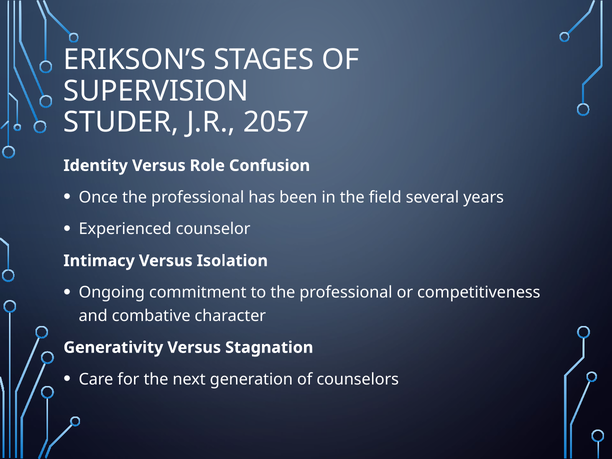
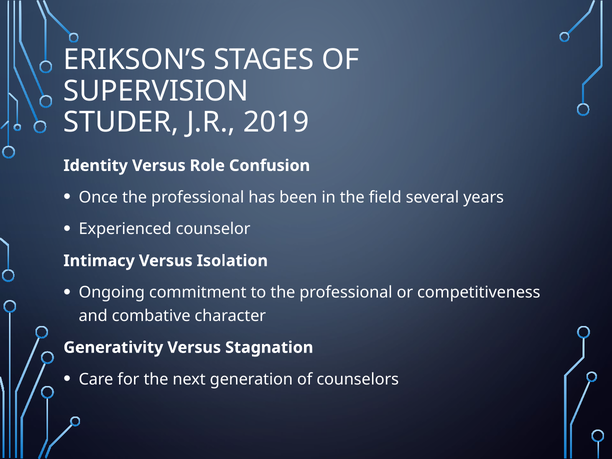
2057: 2057 -> 2019 (276, 122)
